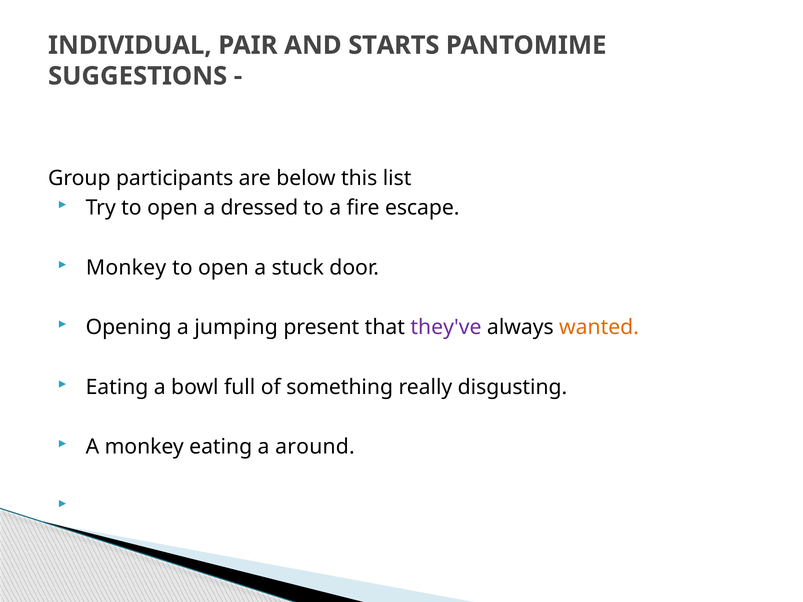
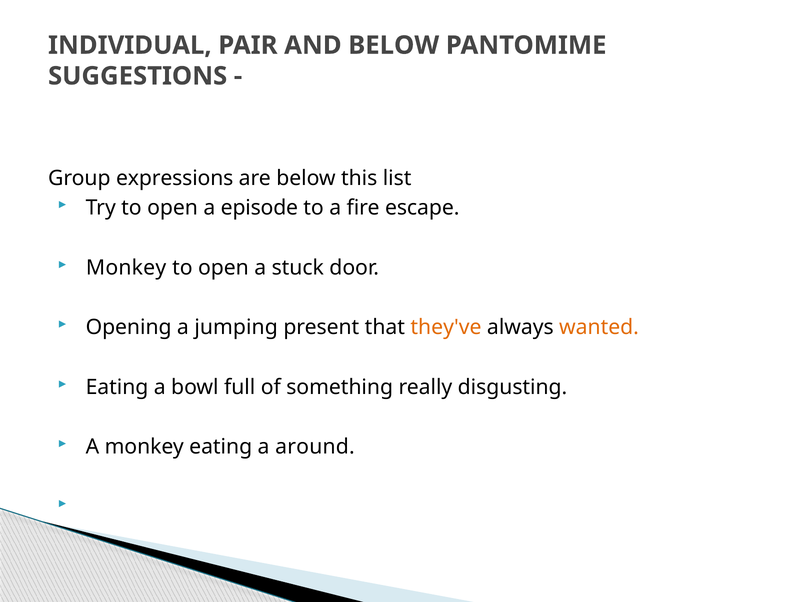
AND STARTS: STARTS -> BELOW (394, 45)
participants: participants -> expressions (175, 178)
dressed: dressed -> episode (259, 208)
they've colour: purple -> orange (446, 327)
